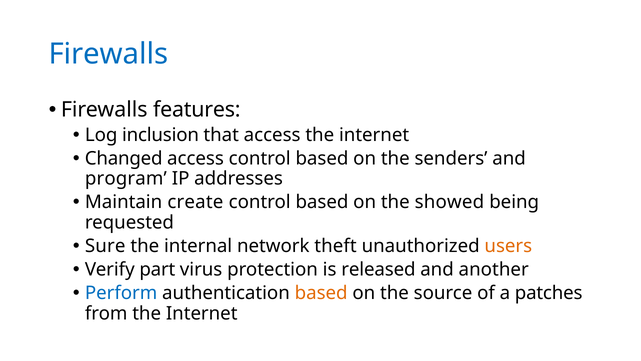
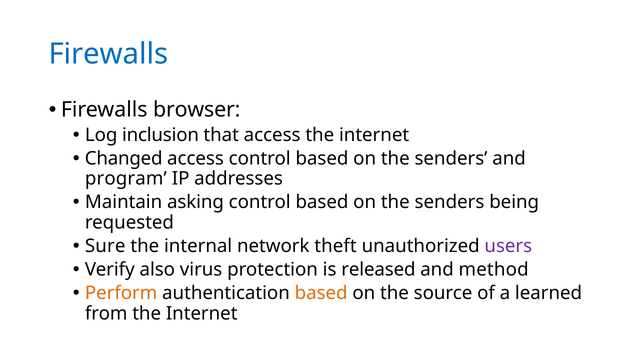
features: features -> browser (197, 110)
create: create -> asking (196, 202)
showed: showed -> senders (449, 202)
users colour: orange -> purple (508, 246)
part: part -> also (157, 269)
another: another -> method (494, 269)
Perform colour: blue -> orange (121, 293)
patches: patches -> learned (549, 293)
